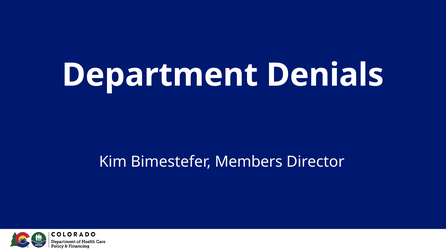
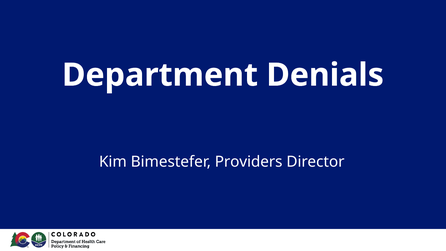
Members: Members -> Providers (249, 162)
